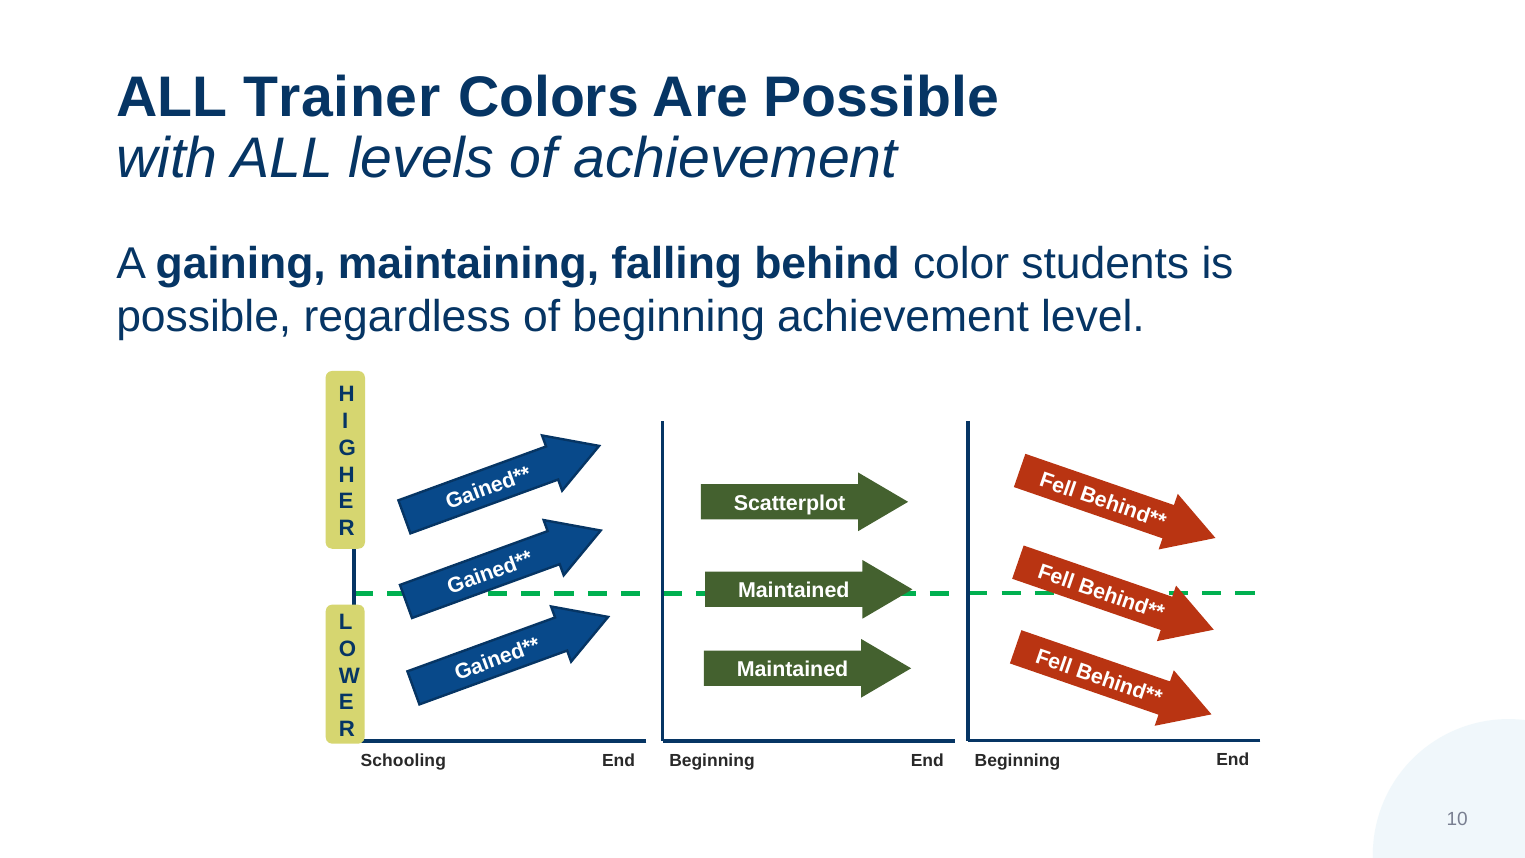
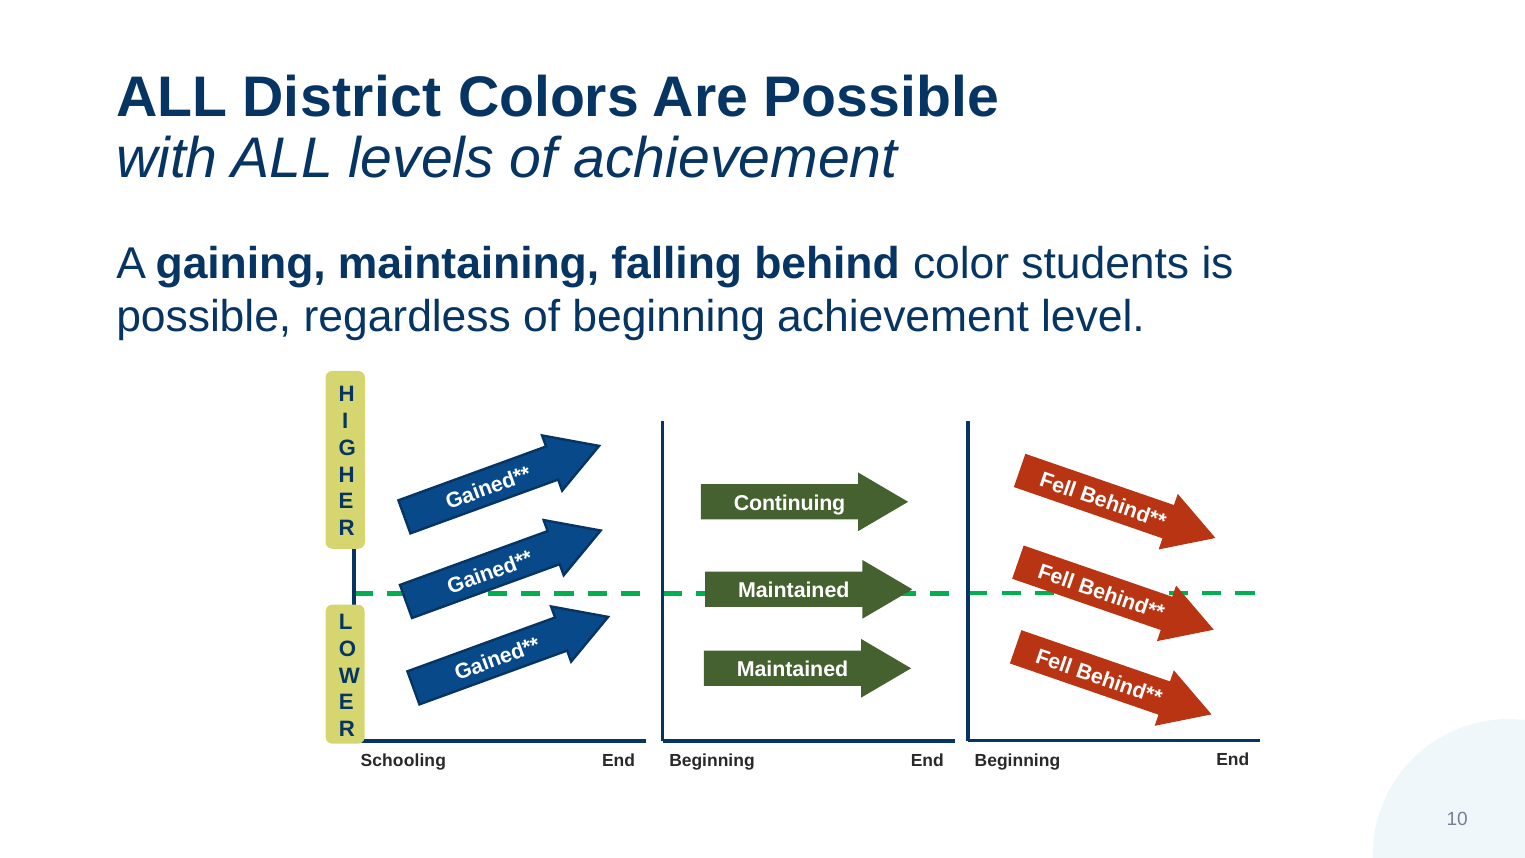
Trainer: Trainer -> District (342, 97)
Scatterplot: Scatterplot -> Continuing (790, 503)
